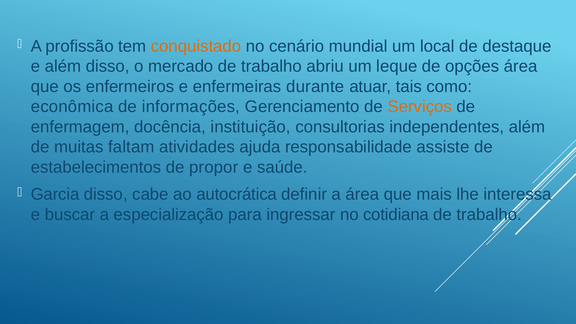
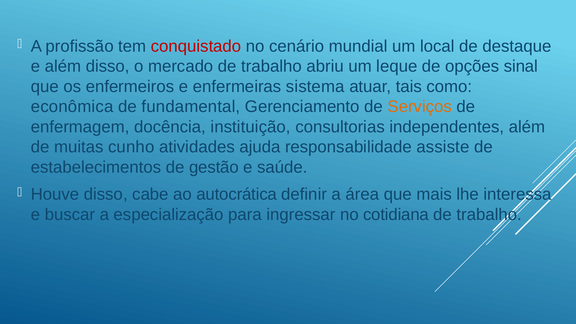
conquistado colour: orange -> red (196, 46)
opções área: área -> sinal (521, 66)
durante: durante -> sistema (315, 87)
informações: informações -> fundamental (191, 107)
faltam: faltam -> cunho (131, 147)
propor: propor -> gestão (214, 167)
Garcia: Garcia -> Houve (55, 194)
